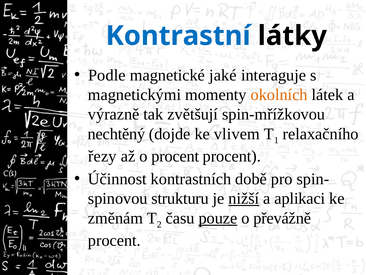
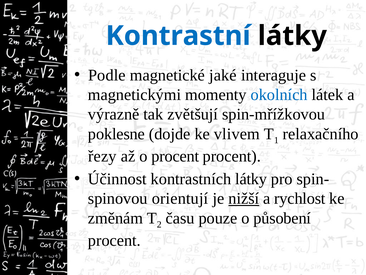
okolních colour: orange -> blue (279, 95)
nechtěný: nechtěný -> poklesne (116, 134)
kontrastních době: době -> látky (251, 179)
strukturu: strukturu -> orientují (180, 198)
aplikaci: aplikaci -> rychlost (300, 198)
pouze underline: present -> none (218, 218)
převážně: převážně -> působení (282, 218)
